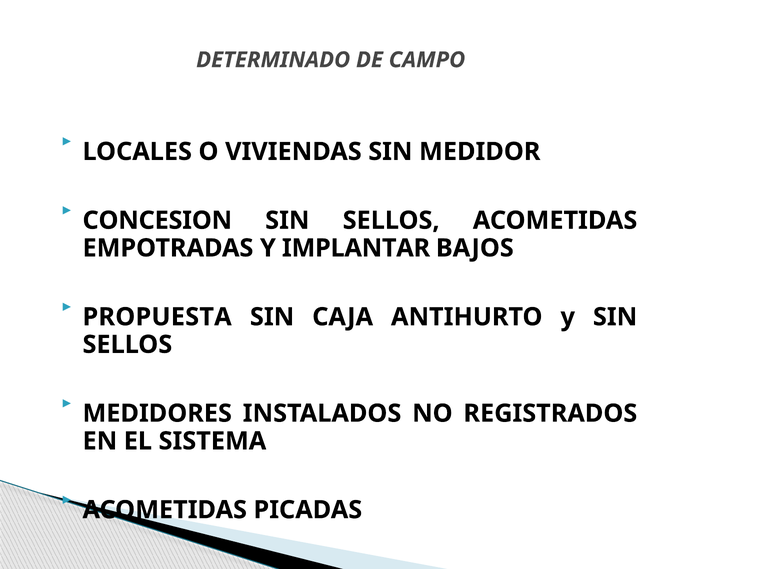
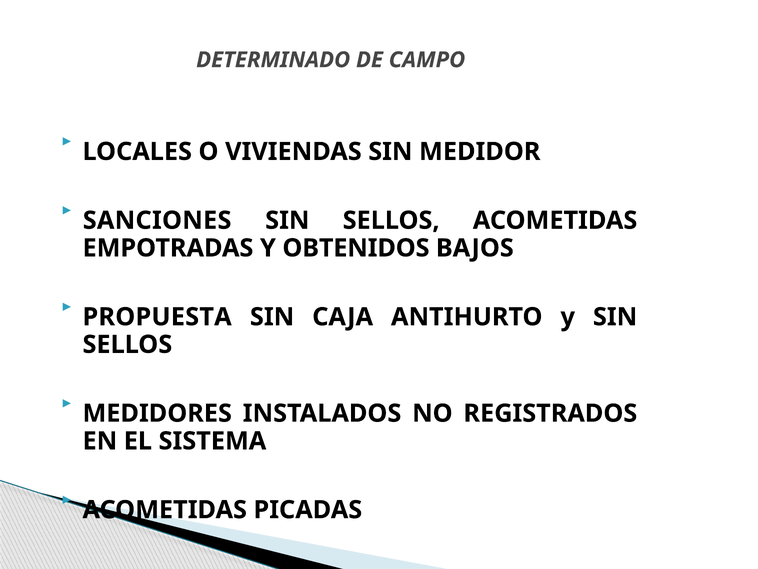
CONCESION: CONCESION -> SANCIONES (157, 220)
IMPLANTAR: IMPLANTAR -> OBTENIDOS (356, 248)
